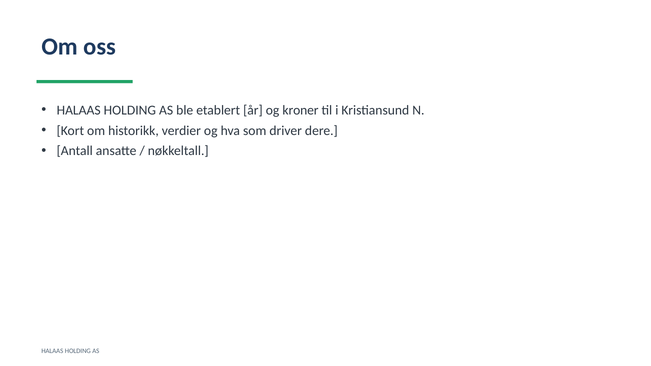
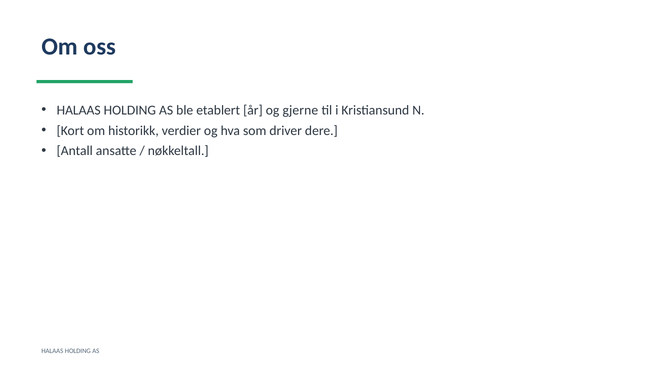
kroner: kroner -> gjerne (300, 110)
